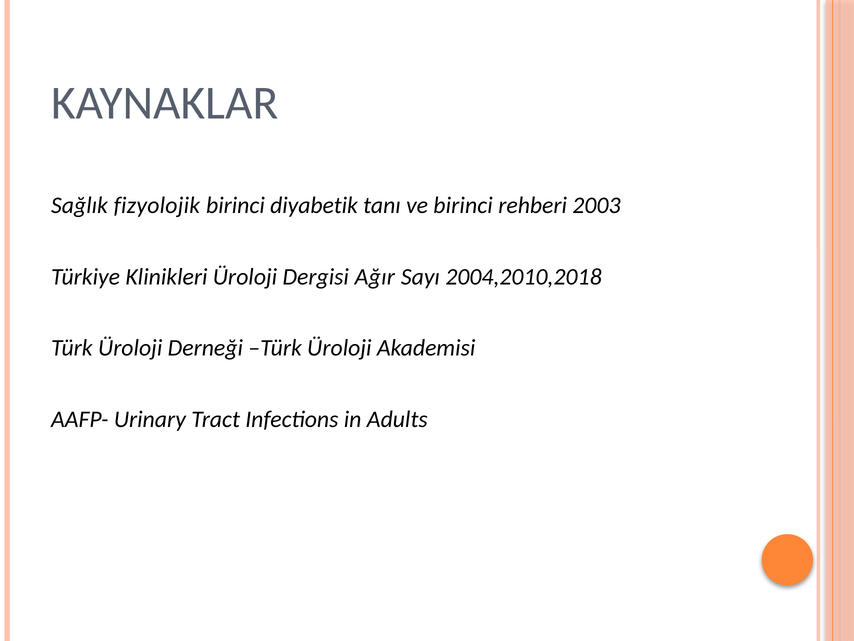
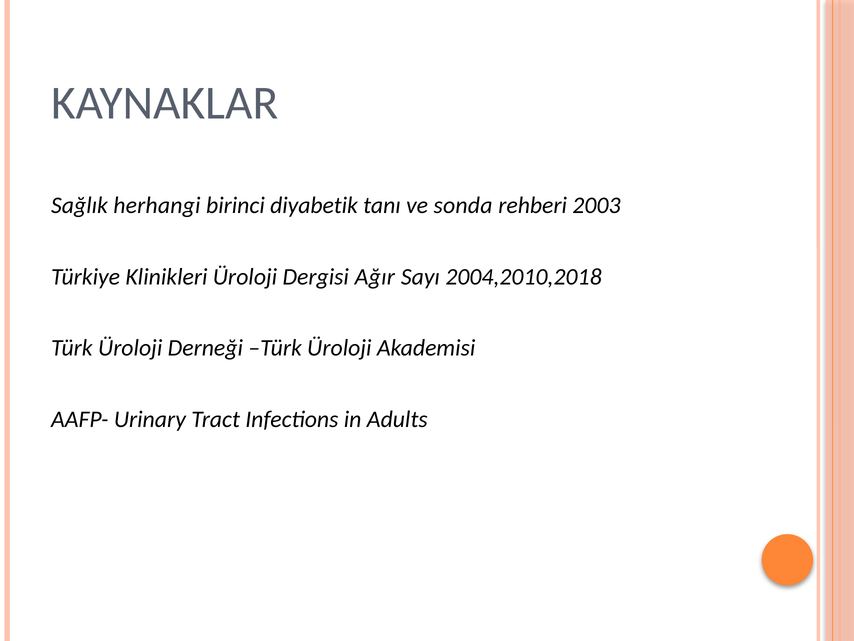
fizyolojik: fizyolojik -> herhangi (157, 205)
ve birinci: birinci -> sonda (463, 205)
